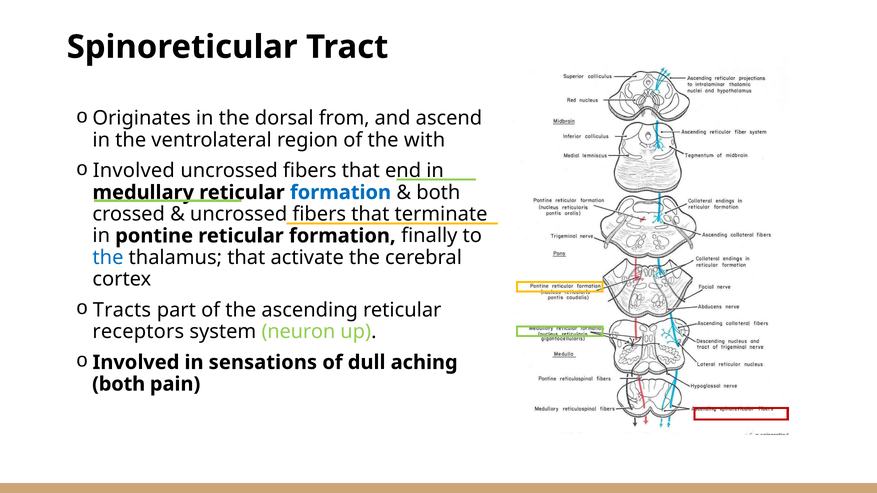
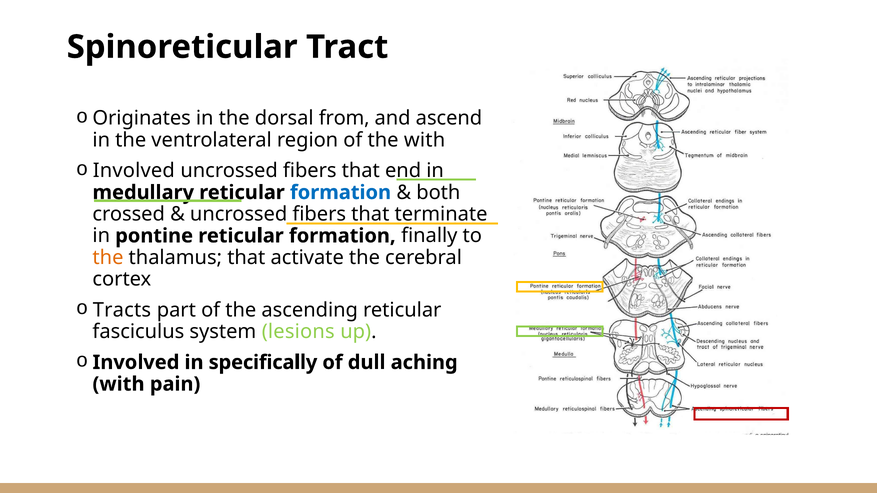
the colour: blue -> orange (108, 258)
receptors: receptors -> fasciculus (138, 332)
neuron: neuron -> lesions (298, 332)
sensations: sensations -> specifically (263, 363)
both: both -> with (119, 384)
